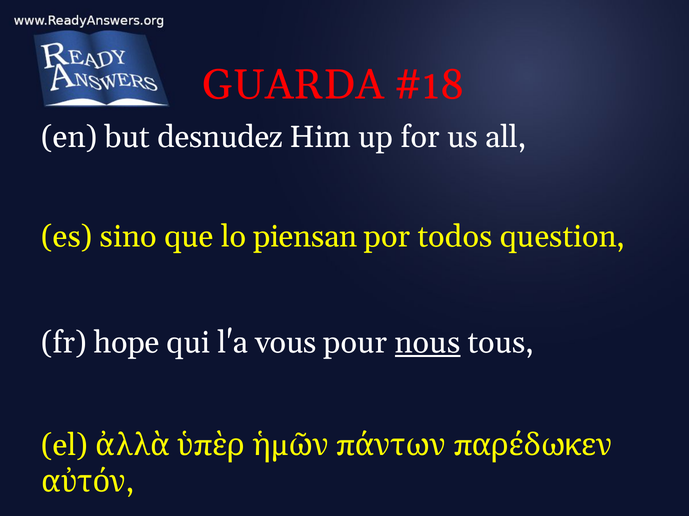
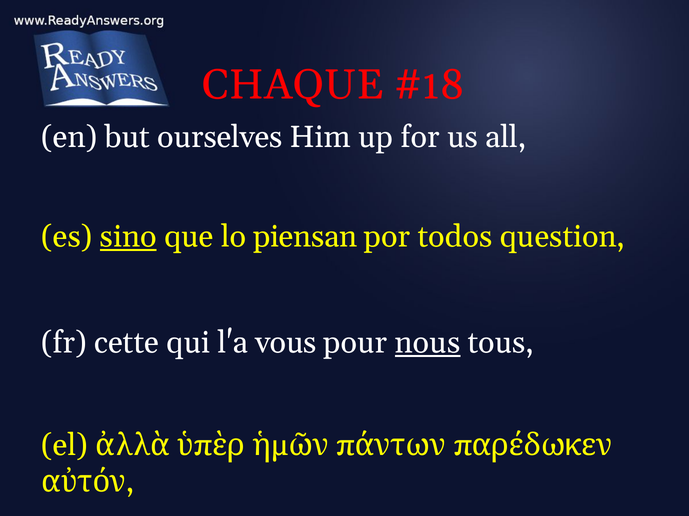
GUARDA: GUARDA -> CHAQUE (293, 85)
desnudez: desnudez -> ourselves (220, 137)
sino underline: none -> present (128, 237)
hope: hope -> cette (127, 343)
